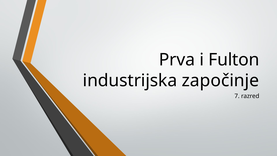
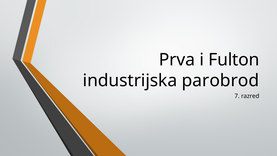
započinje: započinje -> parobrod (220, 81)
